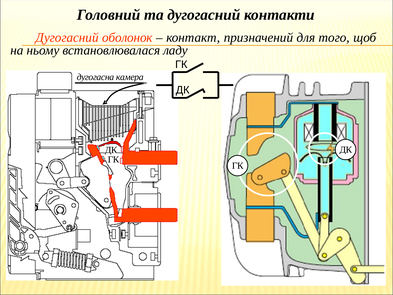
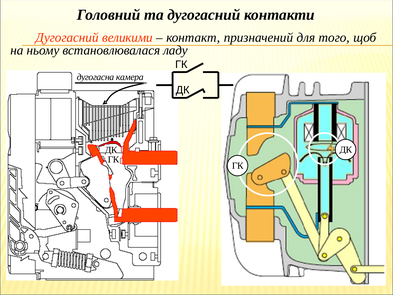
оболонок: оболонок -> великими (127, 38)
